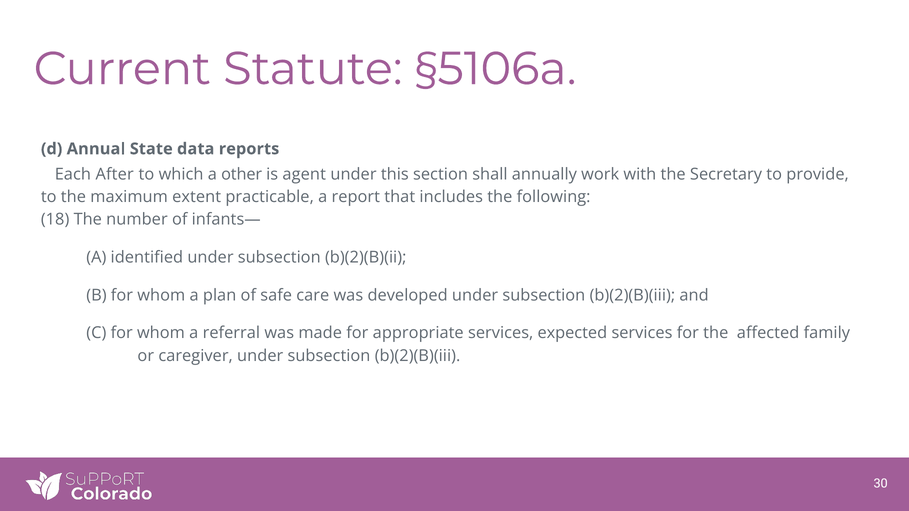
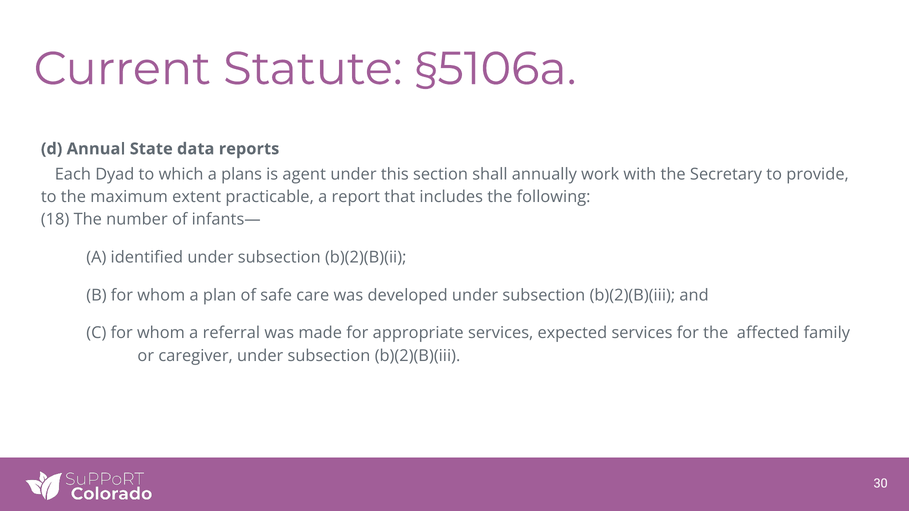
After: After -> Dyad (115, 174)
other: other -> plans (242, 174)
